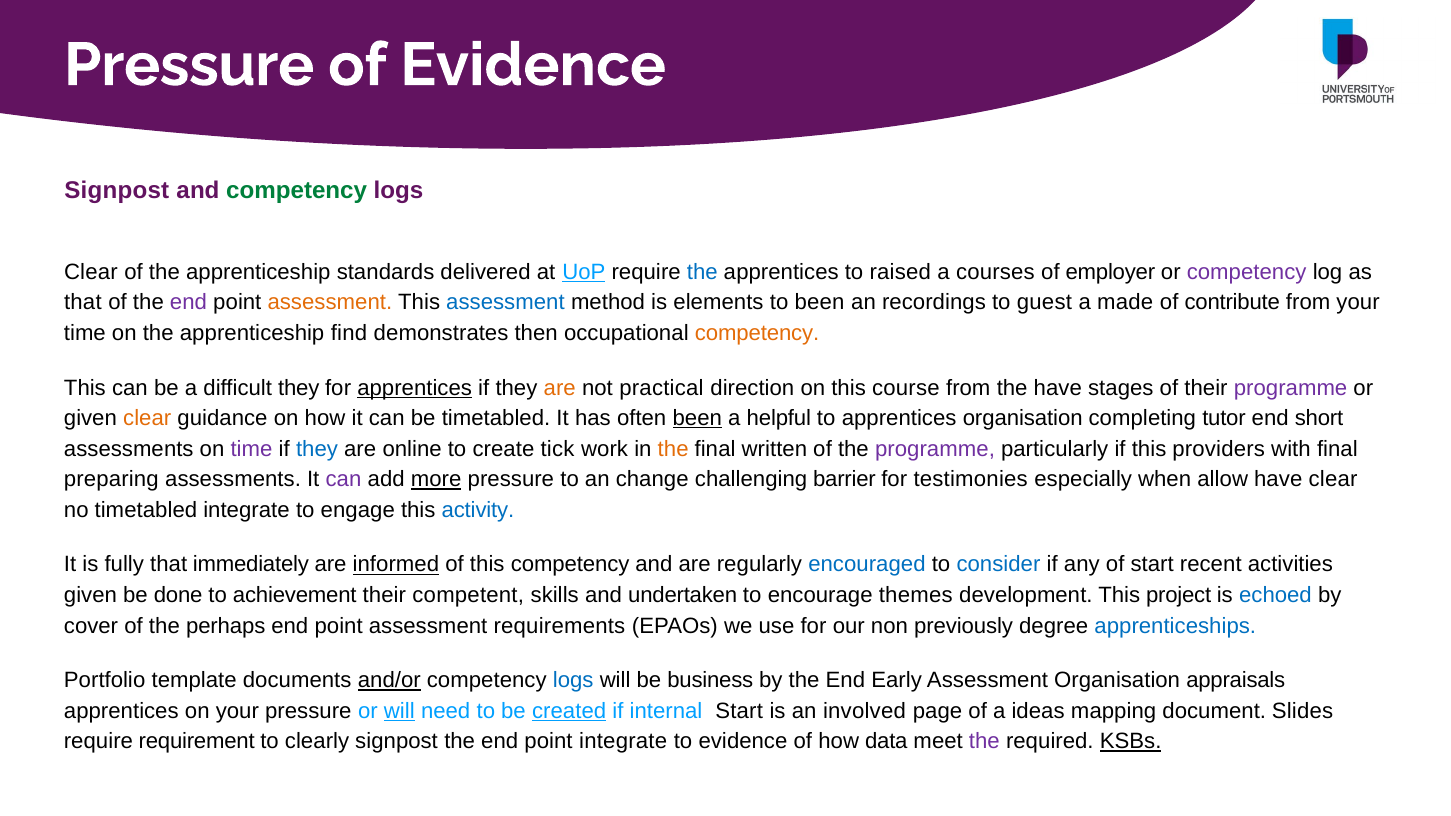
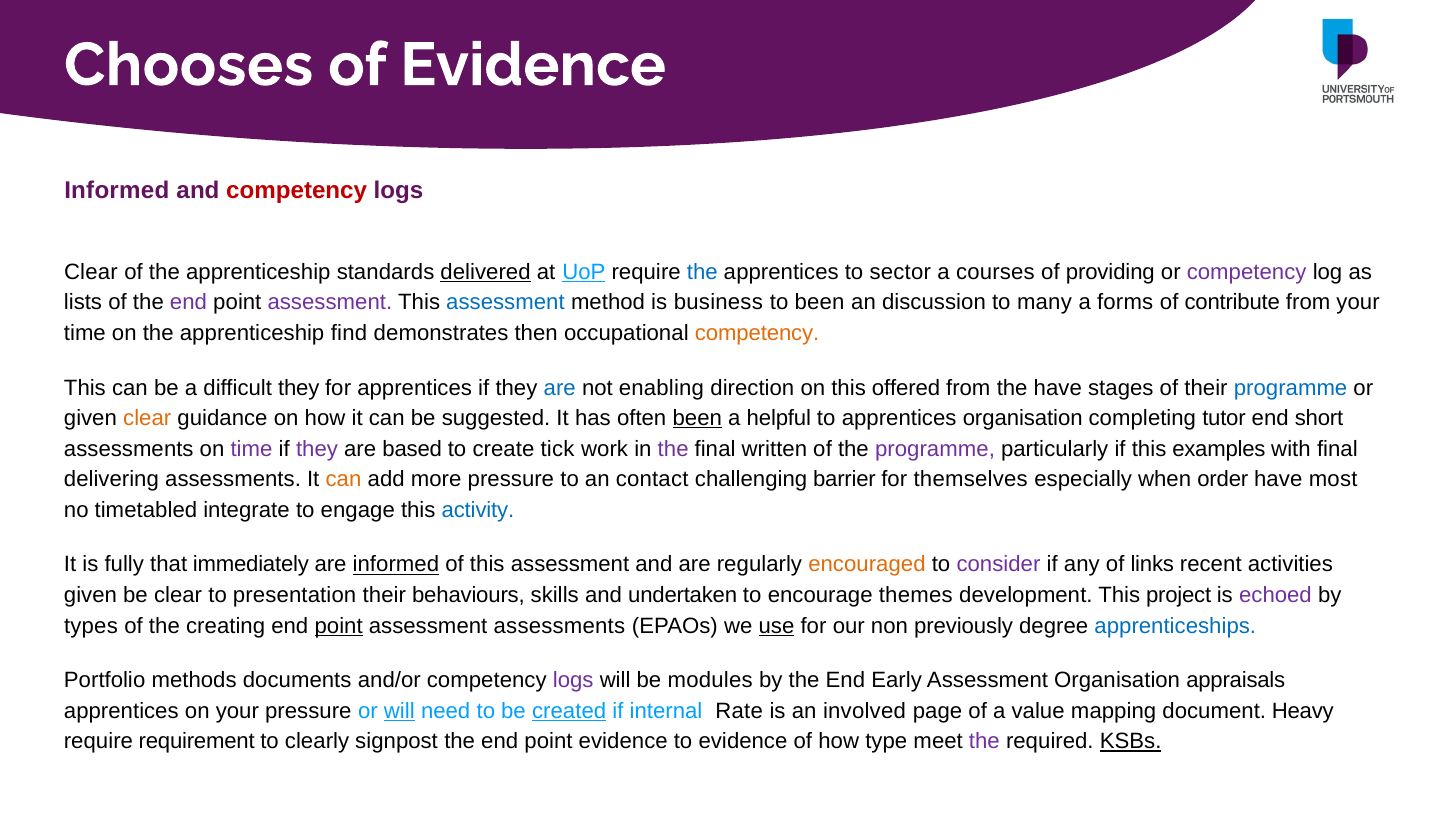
Pressure: Pressure -> Chooses (189, 65)
Signpost: Signpost -> Informed (117, 191)
competency colour: green -> red (297, 191)
delivered underline: none -> present (486, 272)
raised: raised -> sector (900, 272)
employer: employer -> providing (1110, 272)
that: that -> lists (83, 303)
assessment colour: orange -> purple (330, 303)
elements: elements -> business (718, 303)
recordings: recordings -> discussion (934, 303)
guest: guest -> many (1044, 303)
made: made -> forms (1125, 303)
apprentices underline: present -> none (415, 388)
are colour: orange -> blue (560, 388)
practical: practical -> enabling (661, 388)
course: course -> offered (906, 388)
programme colour: purple -> blue (1291, 388)
be timetabled: timetabled -> suggested (496, 418)
they colour: blue -> purple (317, 449)
online: online -> based (412, 449)
the colour: orange -> purple (673, 449)
providers: providers -> examples (1219, 449)
preparing: preparing -> delivering (111, 480)
can colour: purple -> orange (343, 480)
more underline: present -> none (436, 480)
change: change -> contact (652, 480)
testimonies: testimonies -> themselves (971, 480)
allow: allow -> order (1223, 480)
have clear: clear -> most (1333, 480)
of this competency: competency -> assessment (570, 565)
encouraged colour: blue -> orange (867, 565)
consider colour: blue -> purple (999, 565)
of start: start -> links (1152, 565)
be done: done -> clear (178, 595)
achievement: achievement -> presentation (295, 595)
competent: competent -> behaviours (468, 595)
echoed colour: blue -> purple (1275, 595)
cover: cover -> types (91, 626)
perhaps: perhaps -> creating (226, 626)
point underline: none -> present (339, 626)
assessment requirements: requirements -> assessments (559, 626)
use underline: none -> present (777, 626)
template: template -> methods (194, 681)
and/or underline: present -> none (389, 681)
logs colour: blue -> purple (573, 681)
business: business -> modules (710, 681)
internal Start: Start -> Rate (739, 711)
ideas: ideas -> value (1038, 711)
Slides: Slides -> Heavy (1303, 711)
point integrate: integrate -> evidence (623, 742)
data: data -> type (886, 742)
